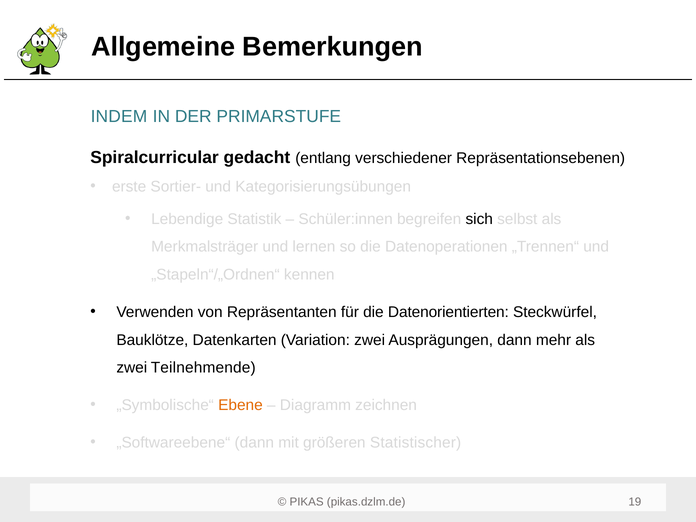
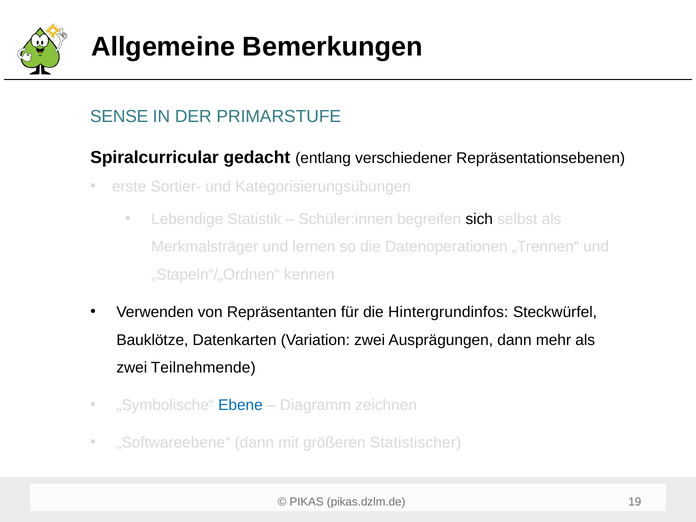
INDEM: INDEM -> SENSE (119, 116)
Datenorientierten: Datenorientierten -> Hintergrundinfos (448, 312)
Ebene colour: orange -> blue (240, 405)
